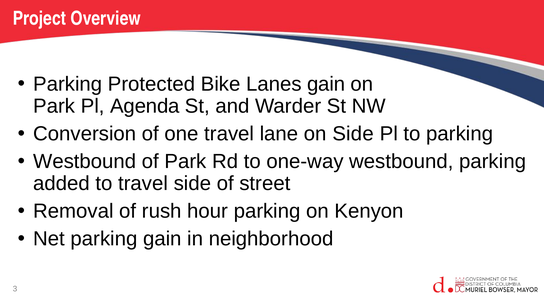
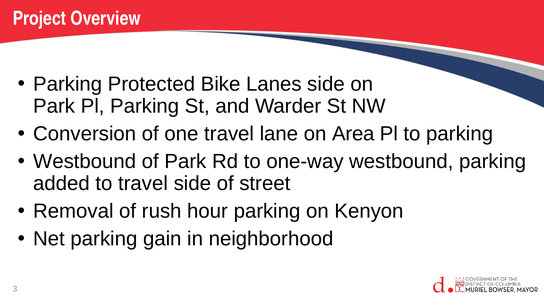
Lanes gain: gain -> side (326, 84)
Pl Agenda: Agenda -> Parking (145, 106)
on Side: Side -> Area (353, 134)
